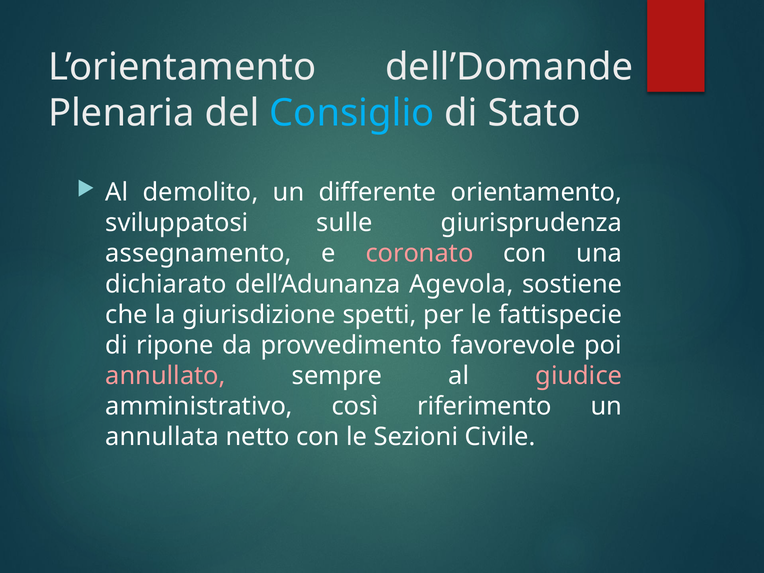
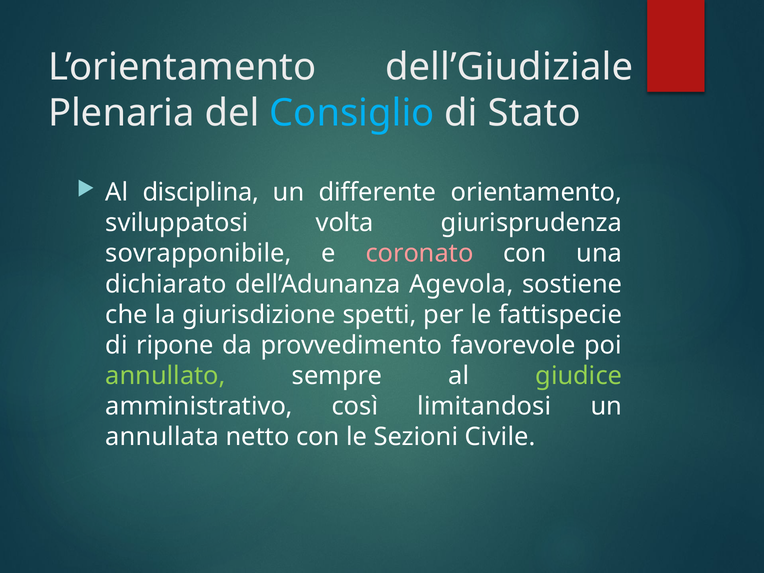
dell’Domande: dell’Domande -> dell’Giudiziale (509, 67)
demolito: demolito -> disciplina (201, 192)
sulle: sulle -> volta (345, 223)
assegnamento: assegnamento -> sovrapponibile (198, 254)
annullato colour: pink -> light green (166, 376)
giudice colour: pink -> light green (579, 376)
riferimento: riferimento -> limitandosi (484, 406)
